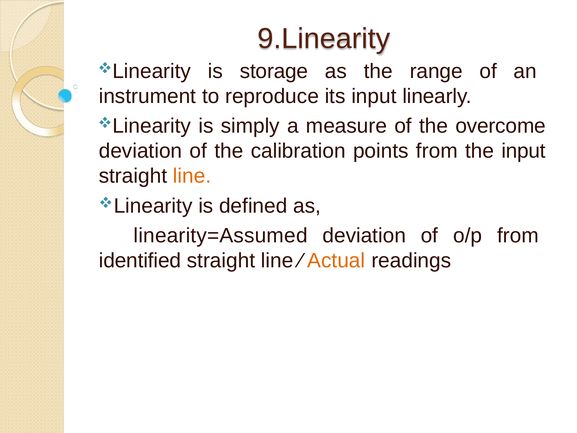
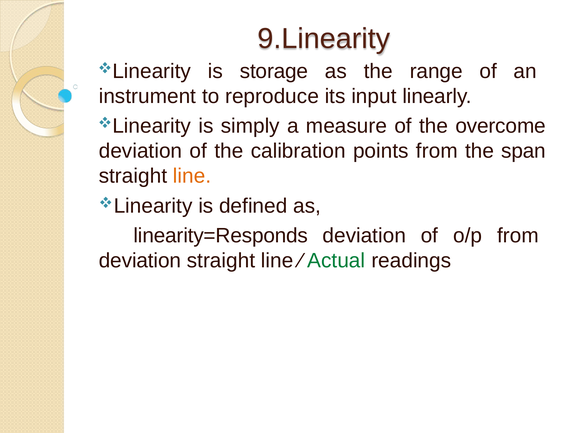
the input: input -> span (524, 151)
linearity=Assumed: linearity=Assumed -> linearity=Responds (221, 236)
identified: identified -> deviation (140, 260)
Actual colour: orange -> green (336, 260)
